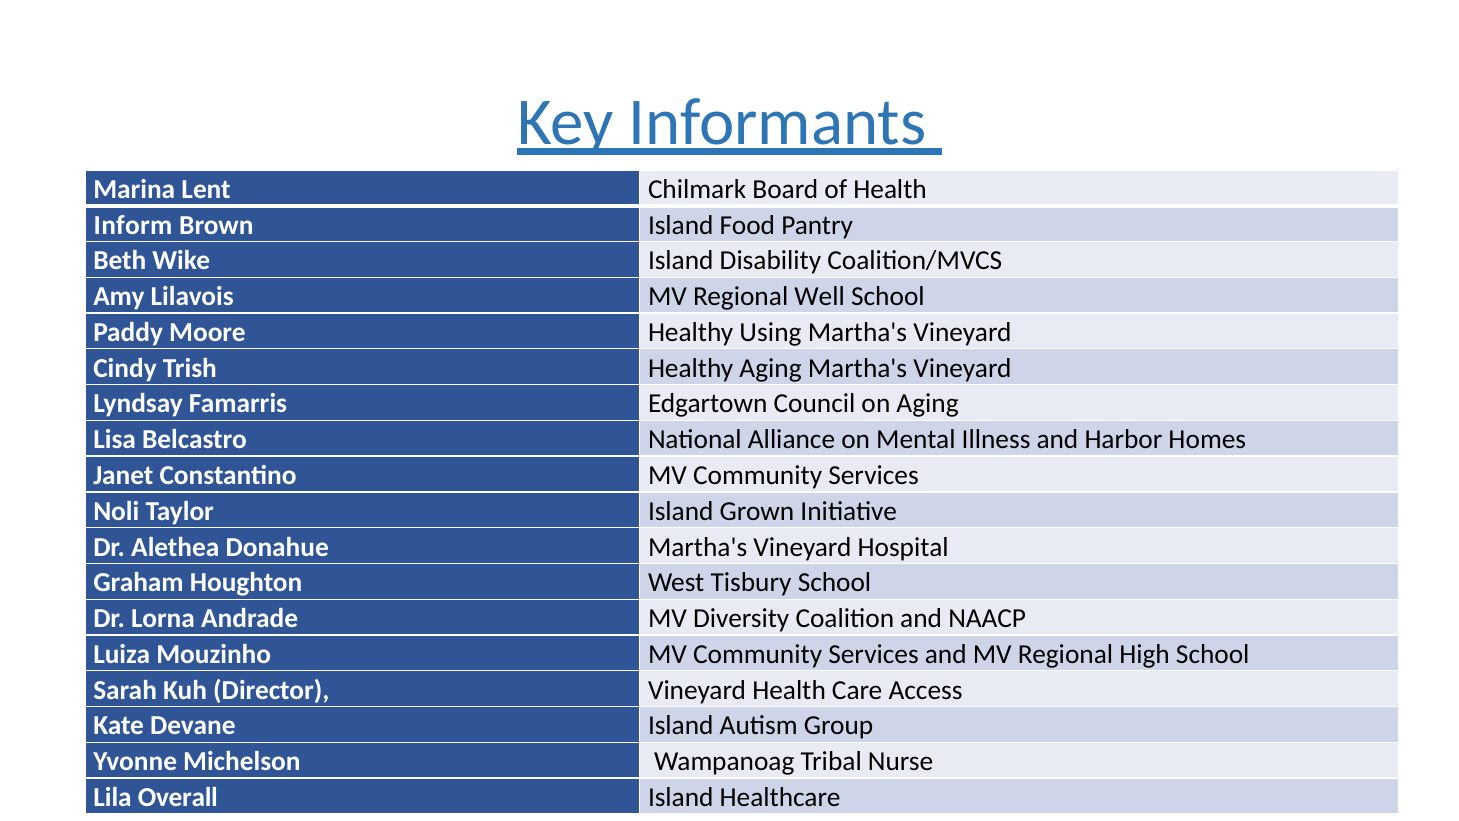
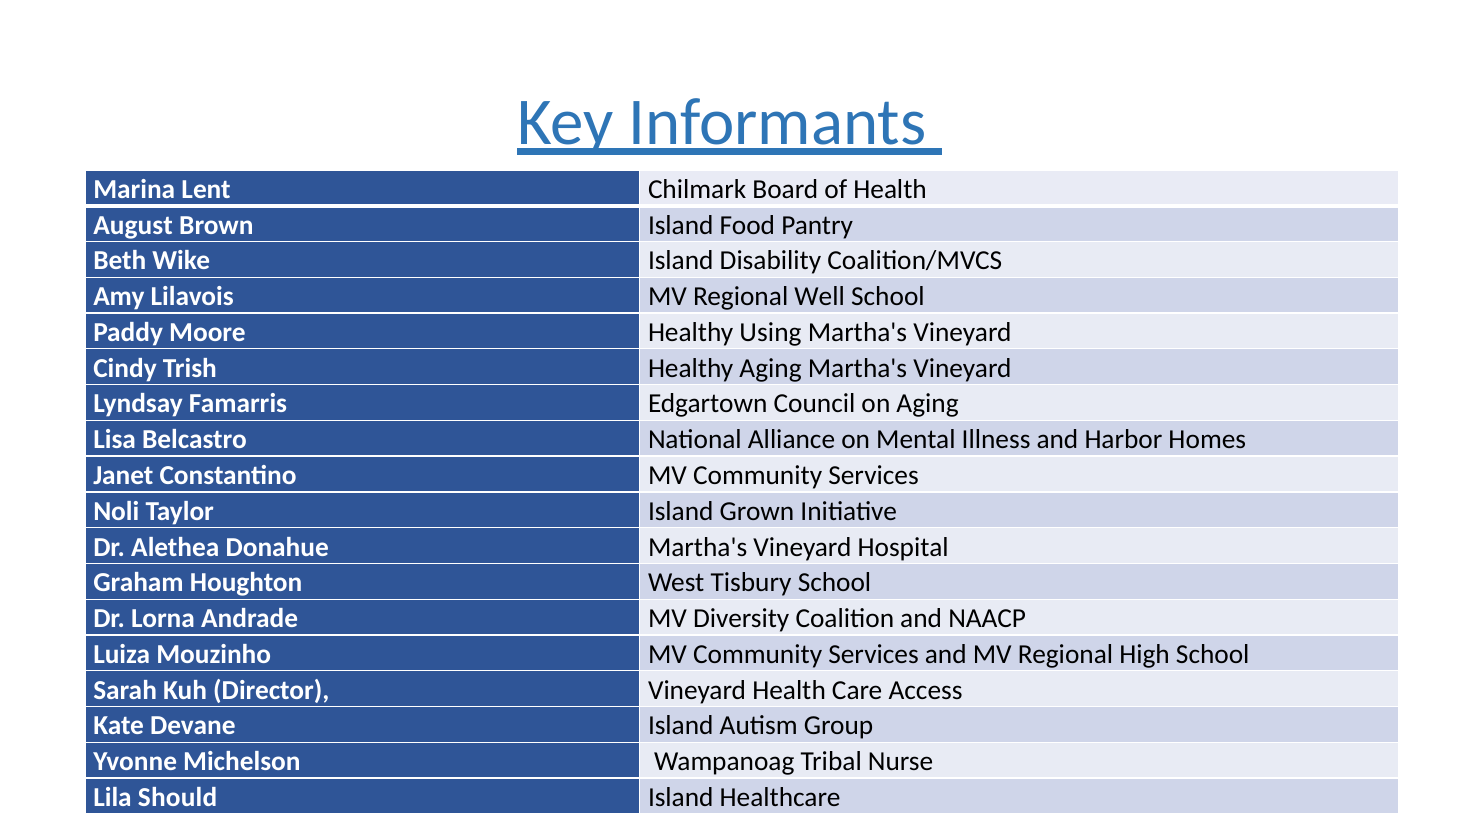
Inform: Inform -> August (133, 225)
Overall: Overall -> Should (178, 797)
